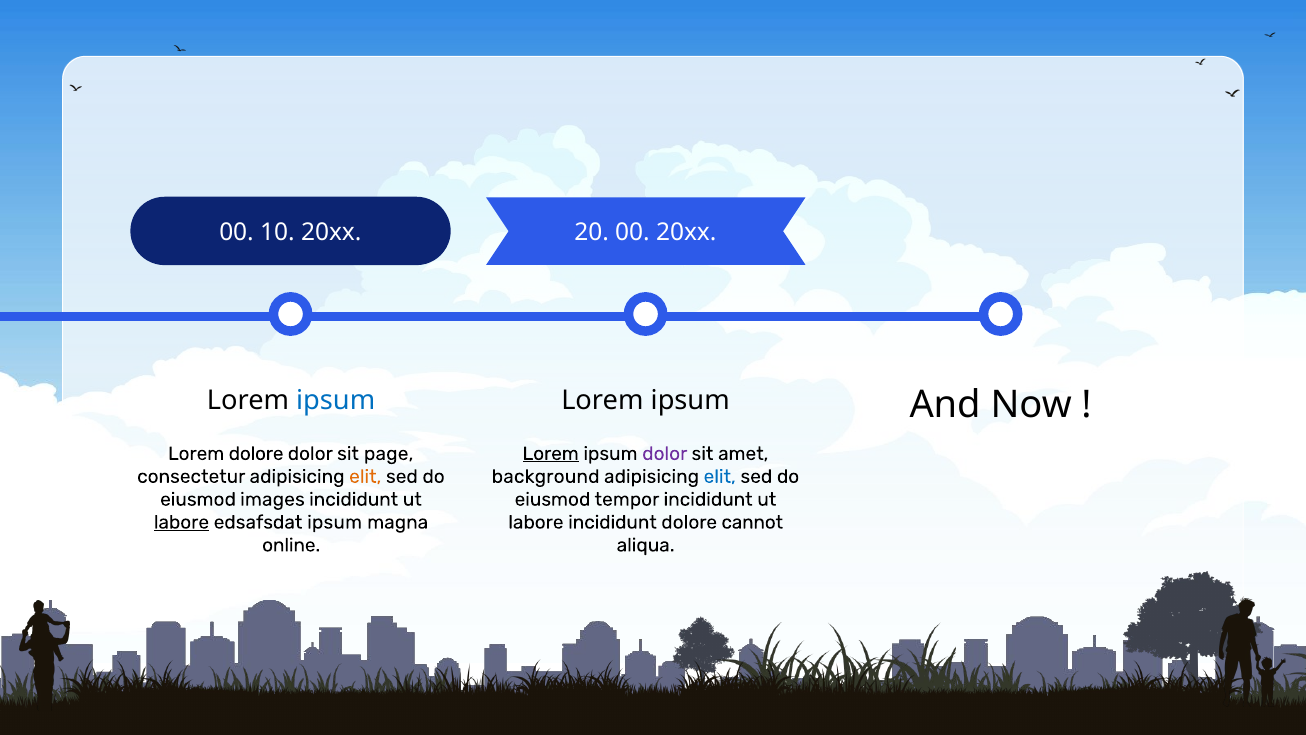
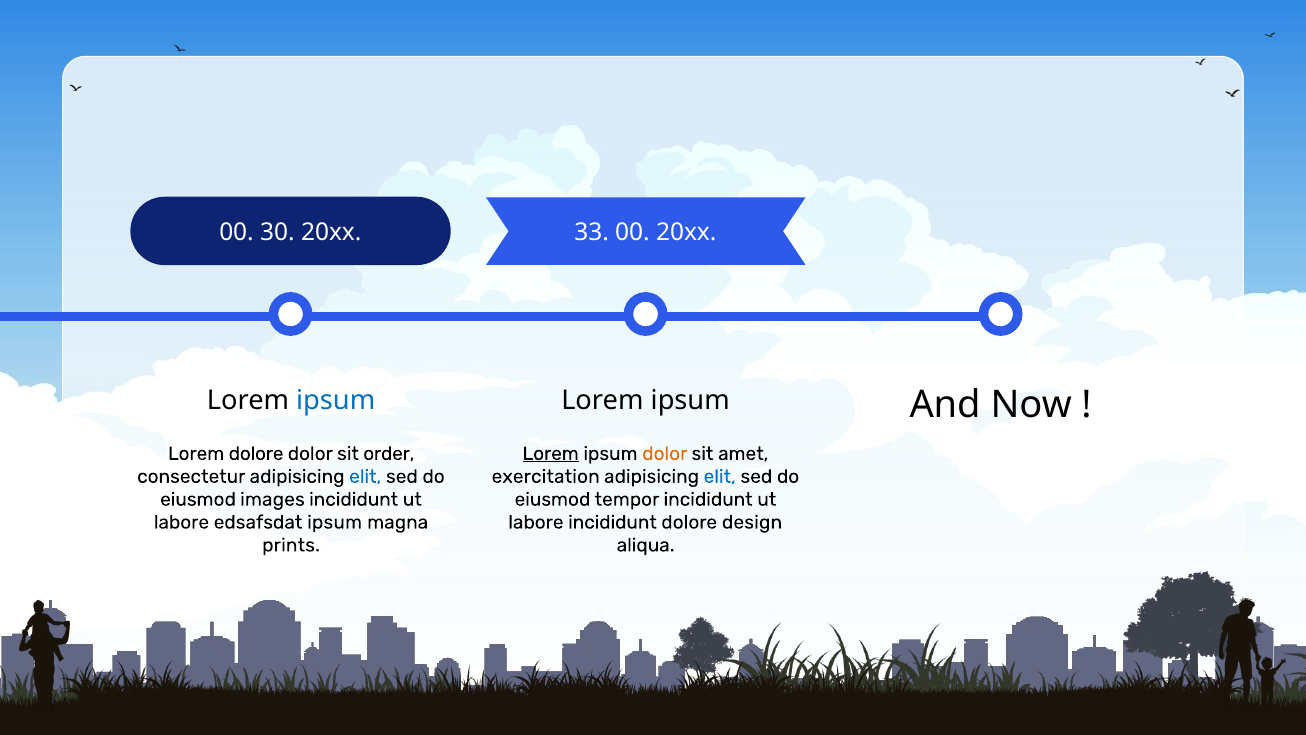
10: 10 -> 30 (277, 233)
20: 20 -> 33 (592, 233)
page: page -> order (389, 453)
dolor colour: purple -> orange (665, 453)
elit colour: orange -> blue (365, 476)
background: background -> exercitation (546, 476)
labore underline: present -> none (181, 522)
cannot: cannot -> design (752, 522)
online: online -> prints (291, 545)
